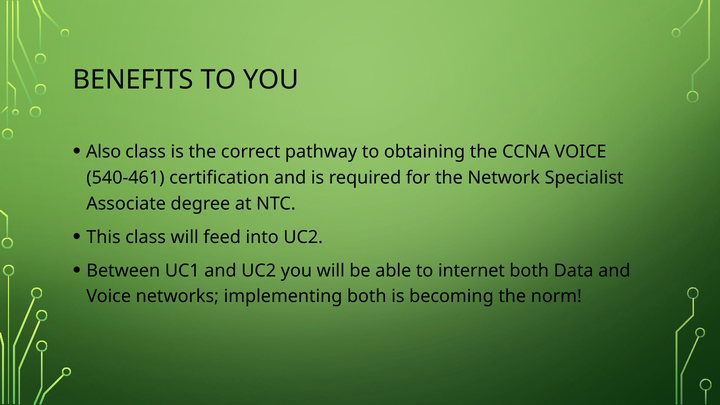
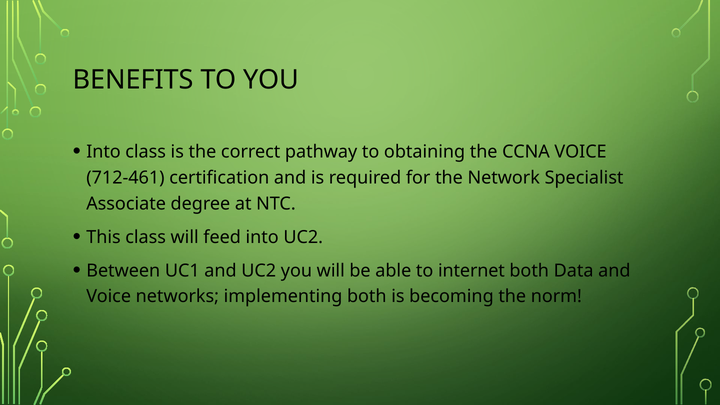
Also: Also -> Into (104, 152)
540-461: 540-461 -> 712-461 (125, 178)
